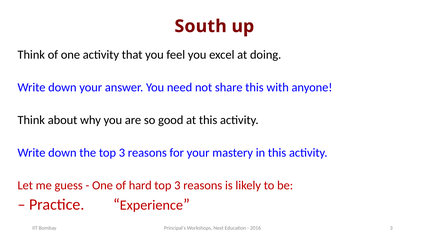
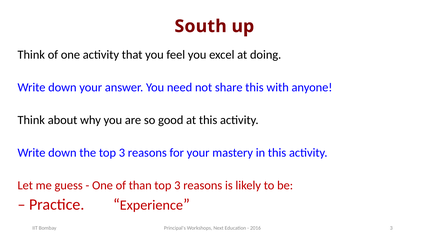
hard: hard -> than (140, 186)
